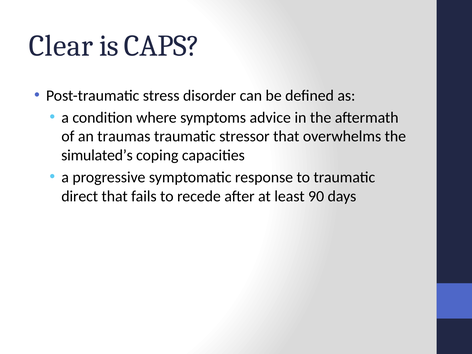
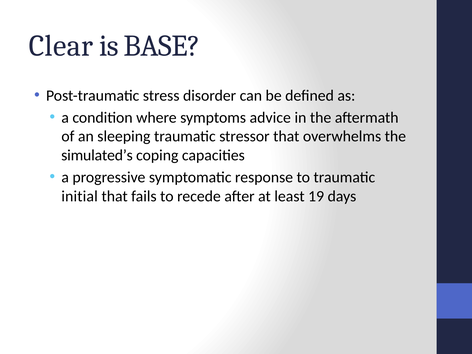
CAPS: CAPS -> BASE (162, 46)
traumas: traumas -> sleeping (124, 136)
direct: direct -> initial (80, 196)
90: 90 -> 19 (316, 196)
